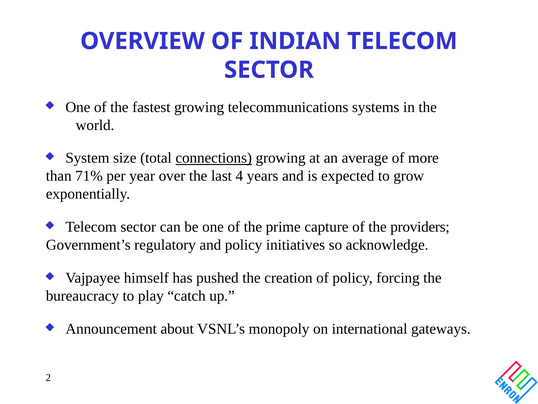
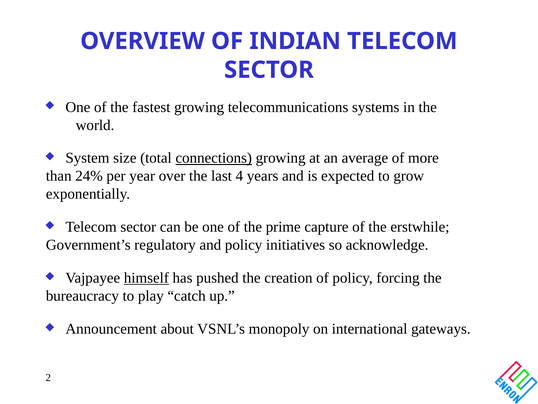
71%: 71% -> 24% (89, 176)
providers: providers -> erstwhile (420, 227)
himself underline: none -> present (146, 278)
